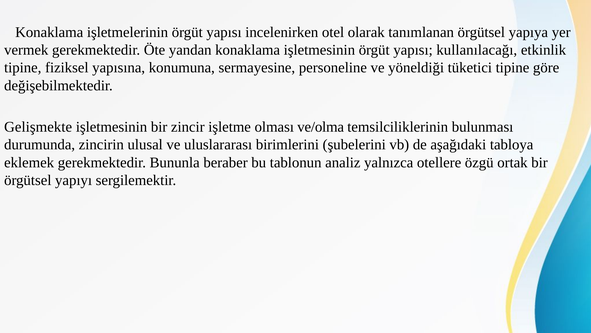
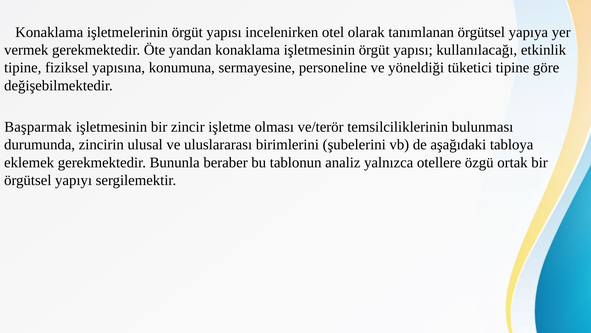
Gelişmekte: Gelişmekte -> Başparmak (38, 127)
ve/olma: ve/olma -> ve/terör (321, 127)
